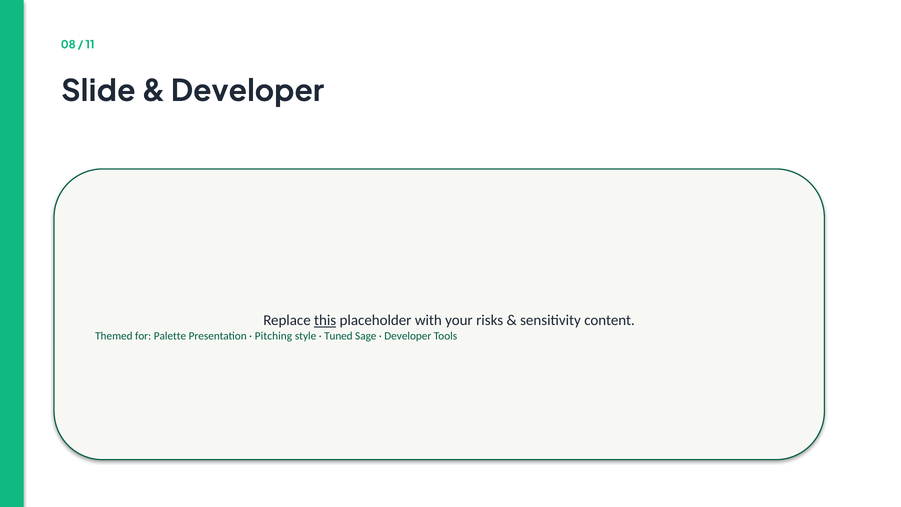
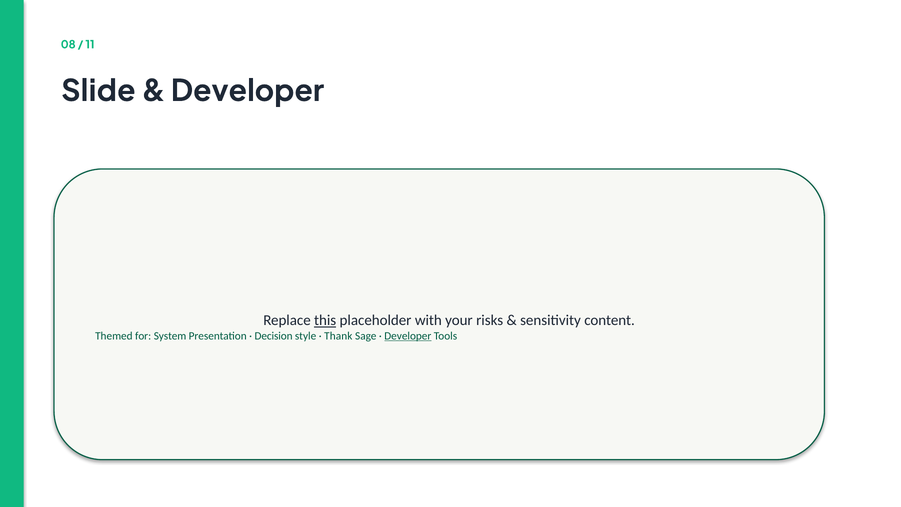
Palette: Palette -> System (170, 336)
Pitching: Pitching -> Decision (274, 336)
Tuned: Tuned -> Thank (338, 336)
Developer underline: none -> present (408, 336)
